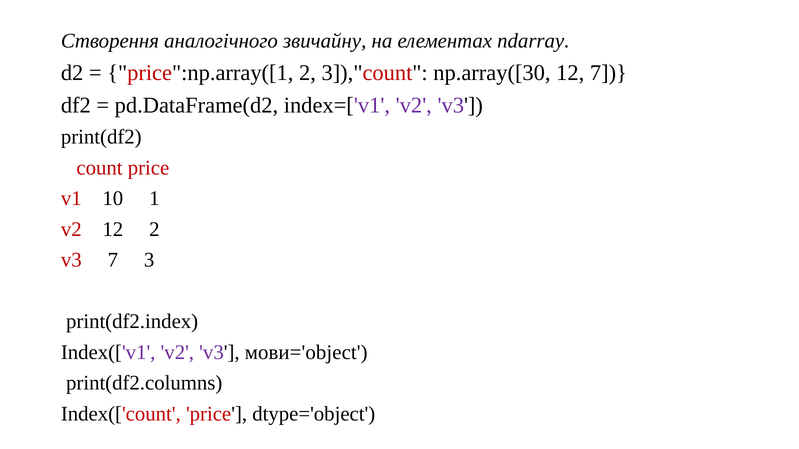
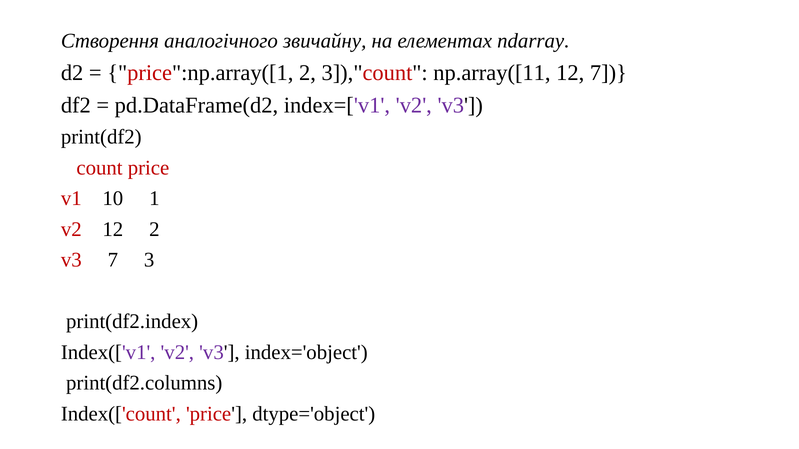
np.array([30: np.array([30 -> np.array([11 (492, 73)
мови='object: мови='object -> index='object (306, 353)
